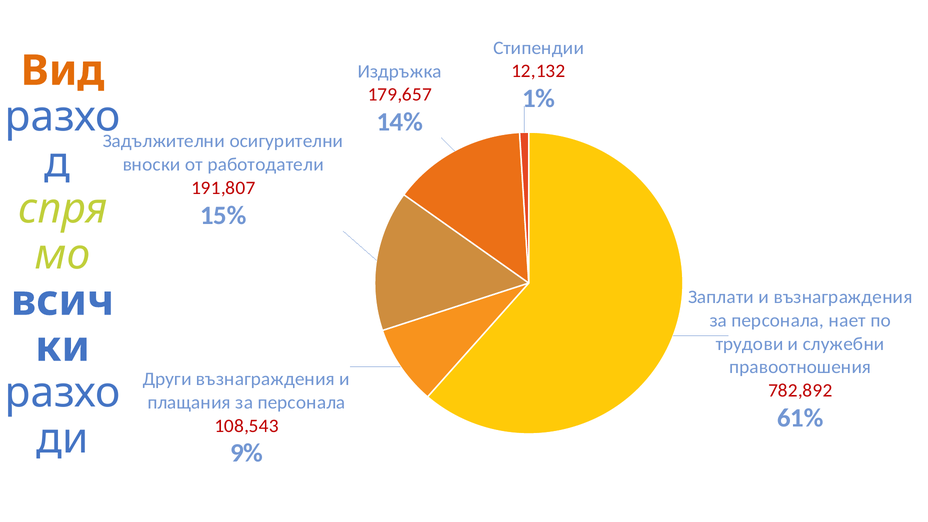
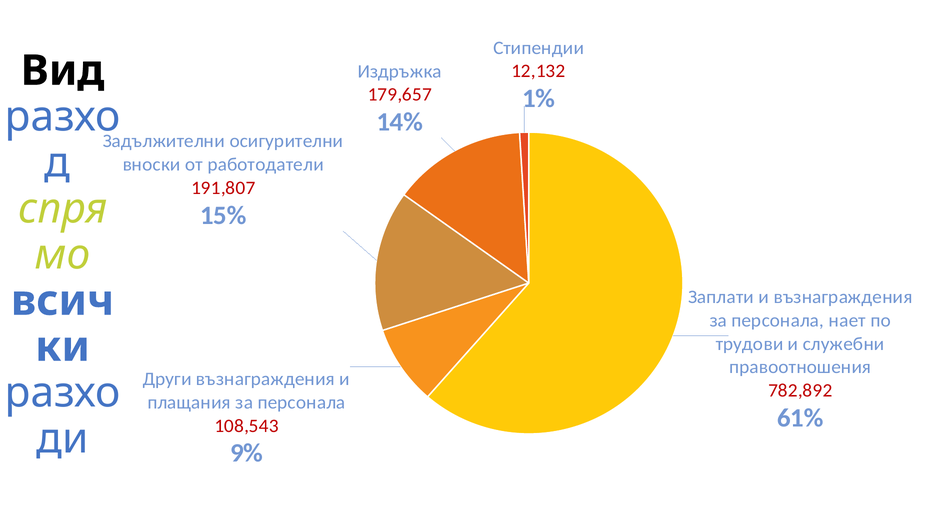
Вид colour: orange -> black (63, 71)
